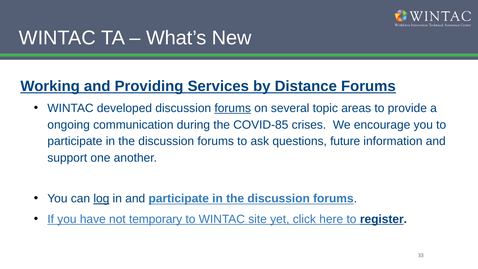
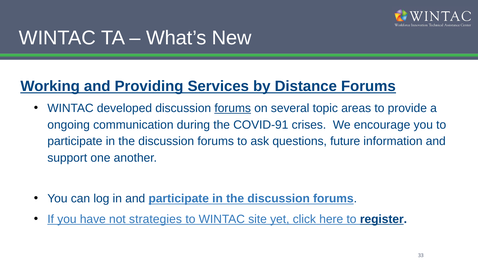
COVID-85: COVID-85 -> COVID-91 (261, 125)
log underline: present -> none (101, 199)
temporary: temporary -> strategies (156, 219)
